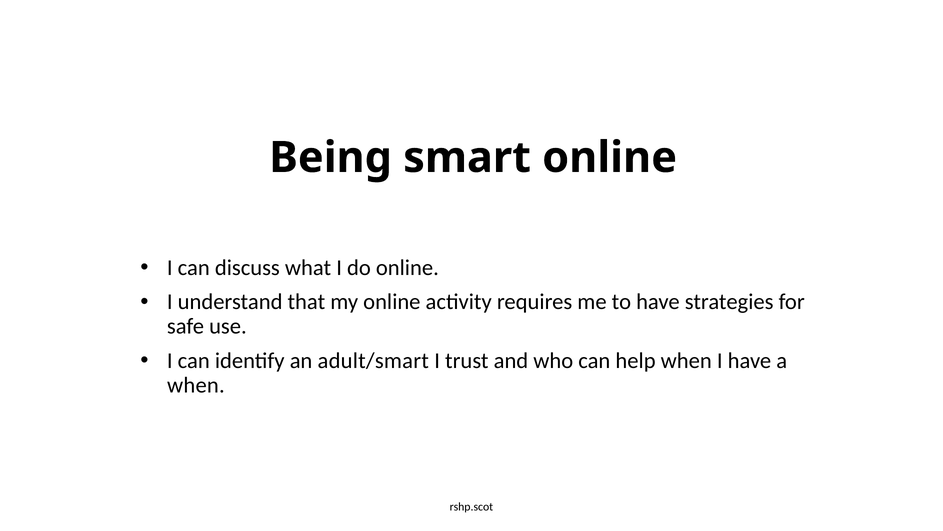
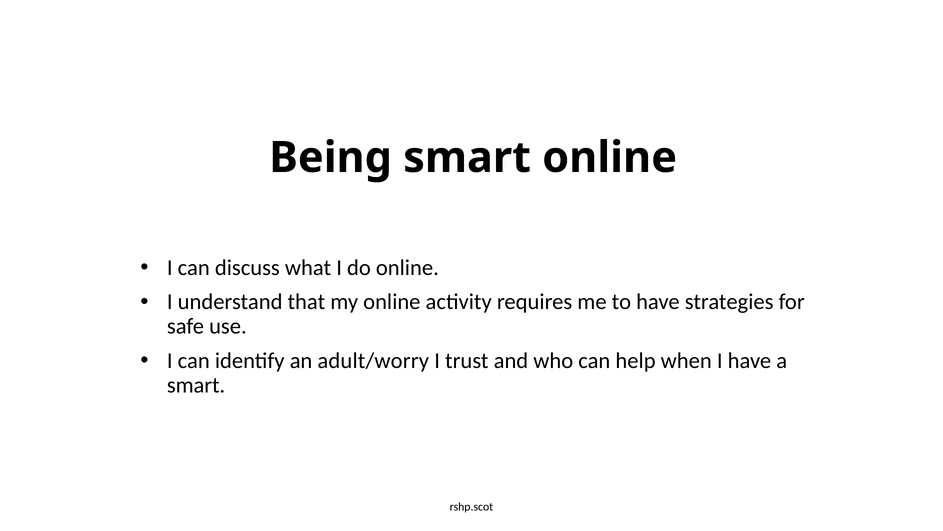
adult/smart: adult/smart -> adult/worry (373, 360)
when: when -> smart (196, 385)
